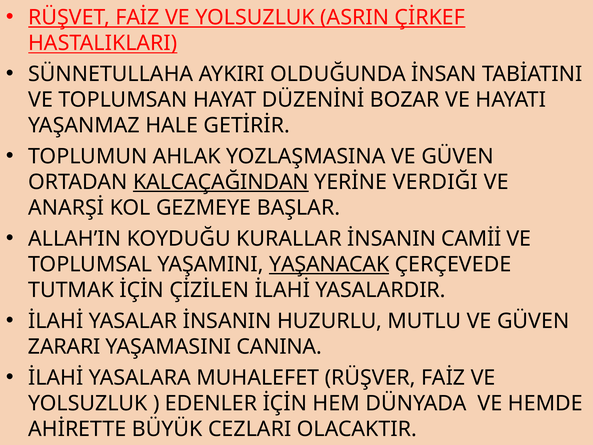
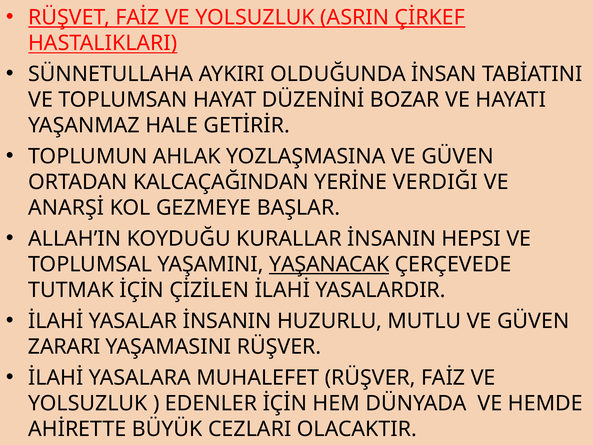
KALCAÇAĞINDAN underline: present -> none (221, 182)
CAMİİ: CAMİİ -> HEPSI (471, 239)
YAŞAMASINI CANINA: CANINA -> RÜŞVER (279, 347)
